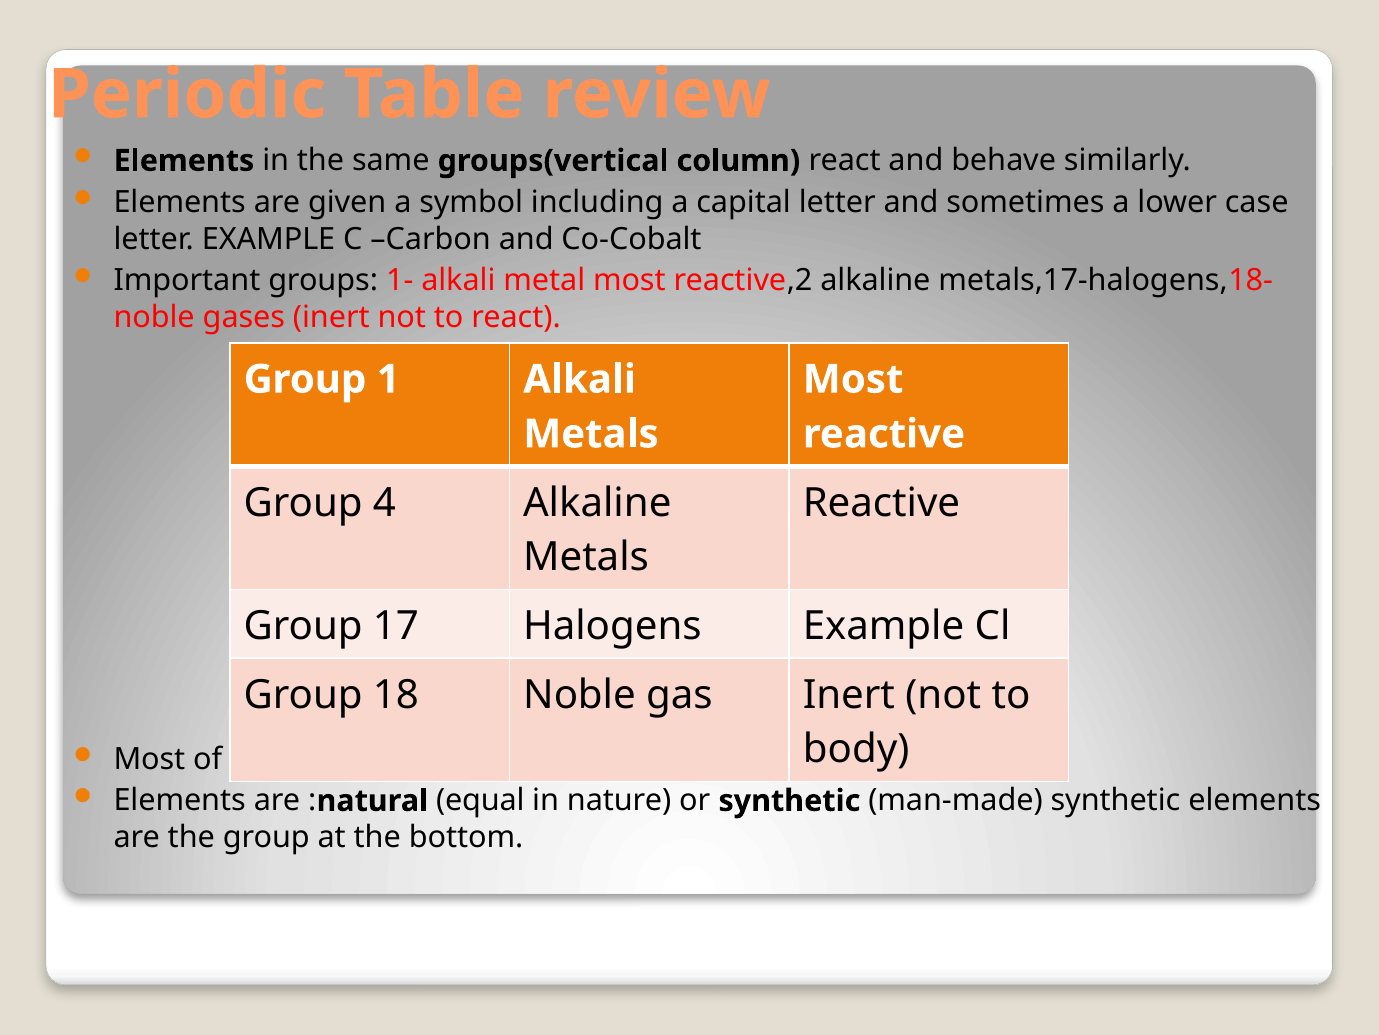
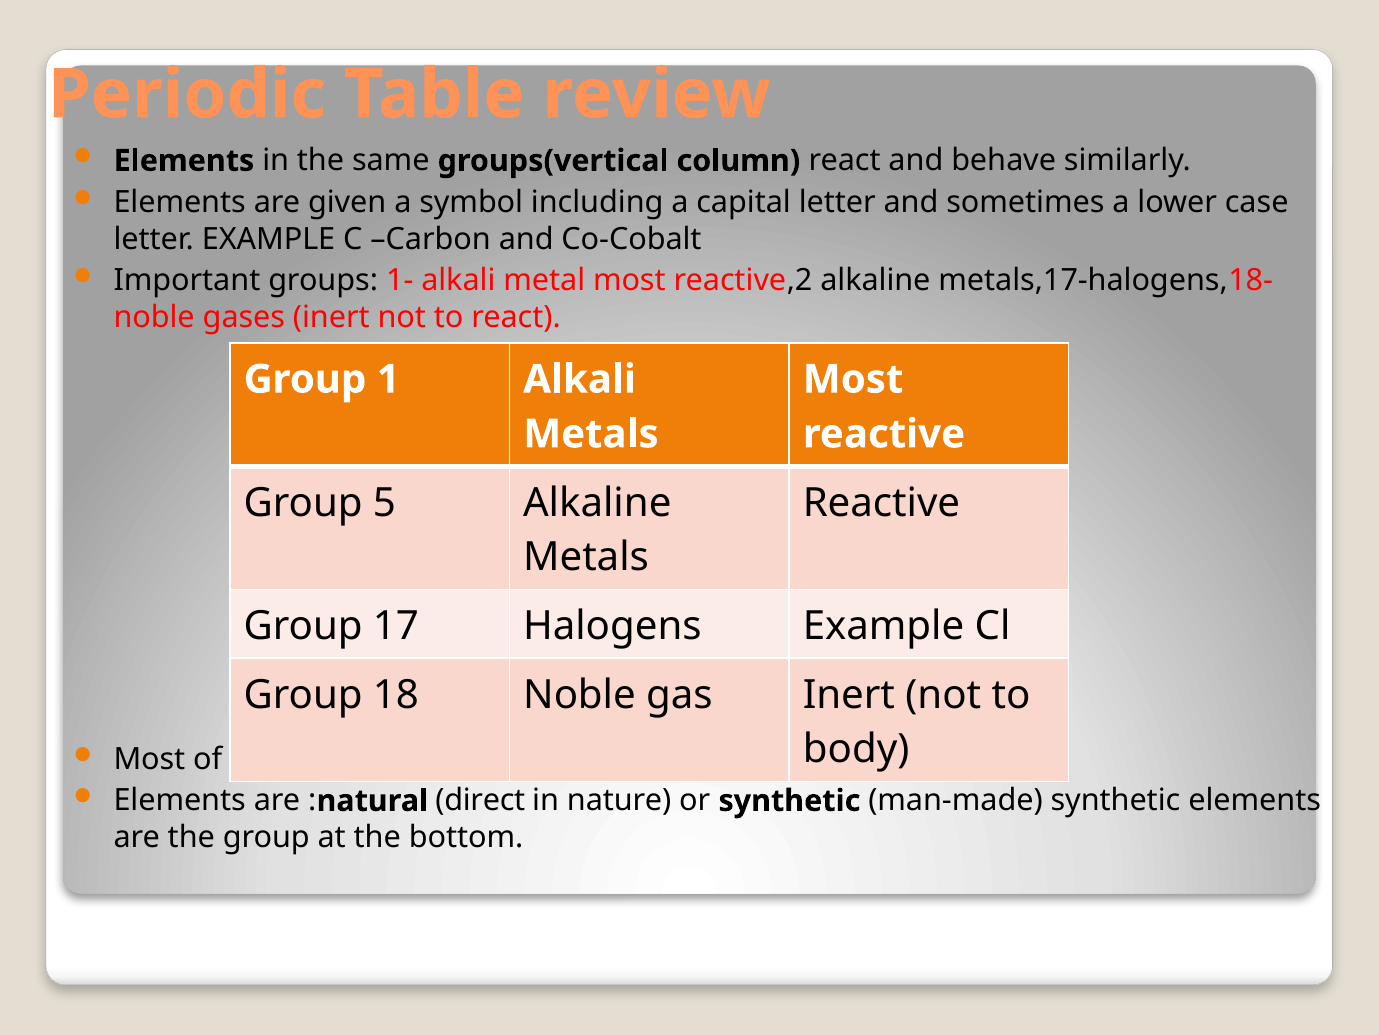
4: 4 -> 5 (384, 502)
equal: equal -> direct (480, 800)
